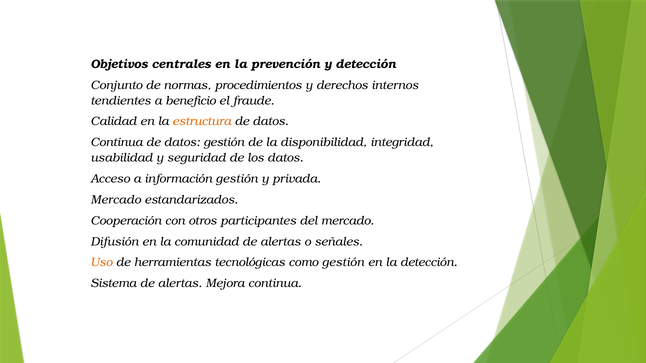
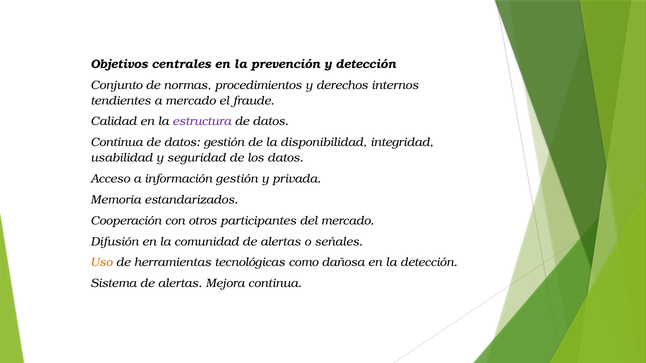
a beneficio: beneficio -> mercado (191, 101)
estructura colour: orange -> purple (202, 122)
Mercado: Mercado -> Memoria (116, 200)
como gestión: gestión -> dañosa (343, 263)
